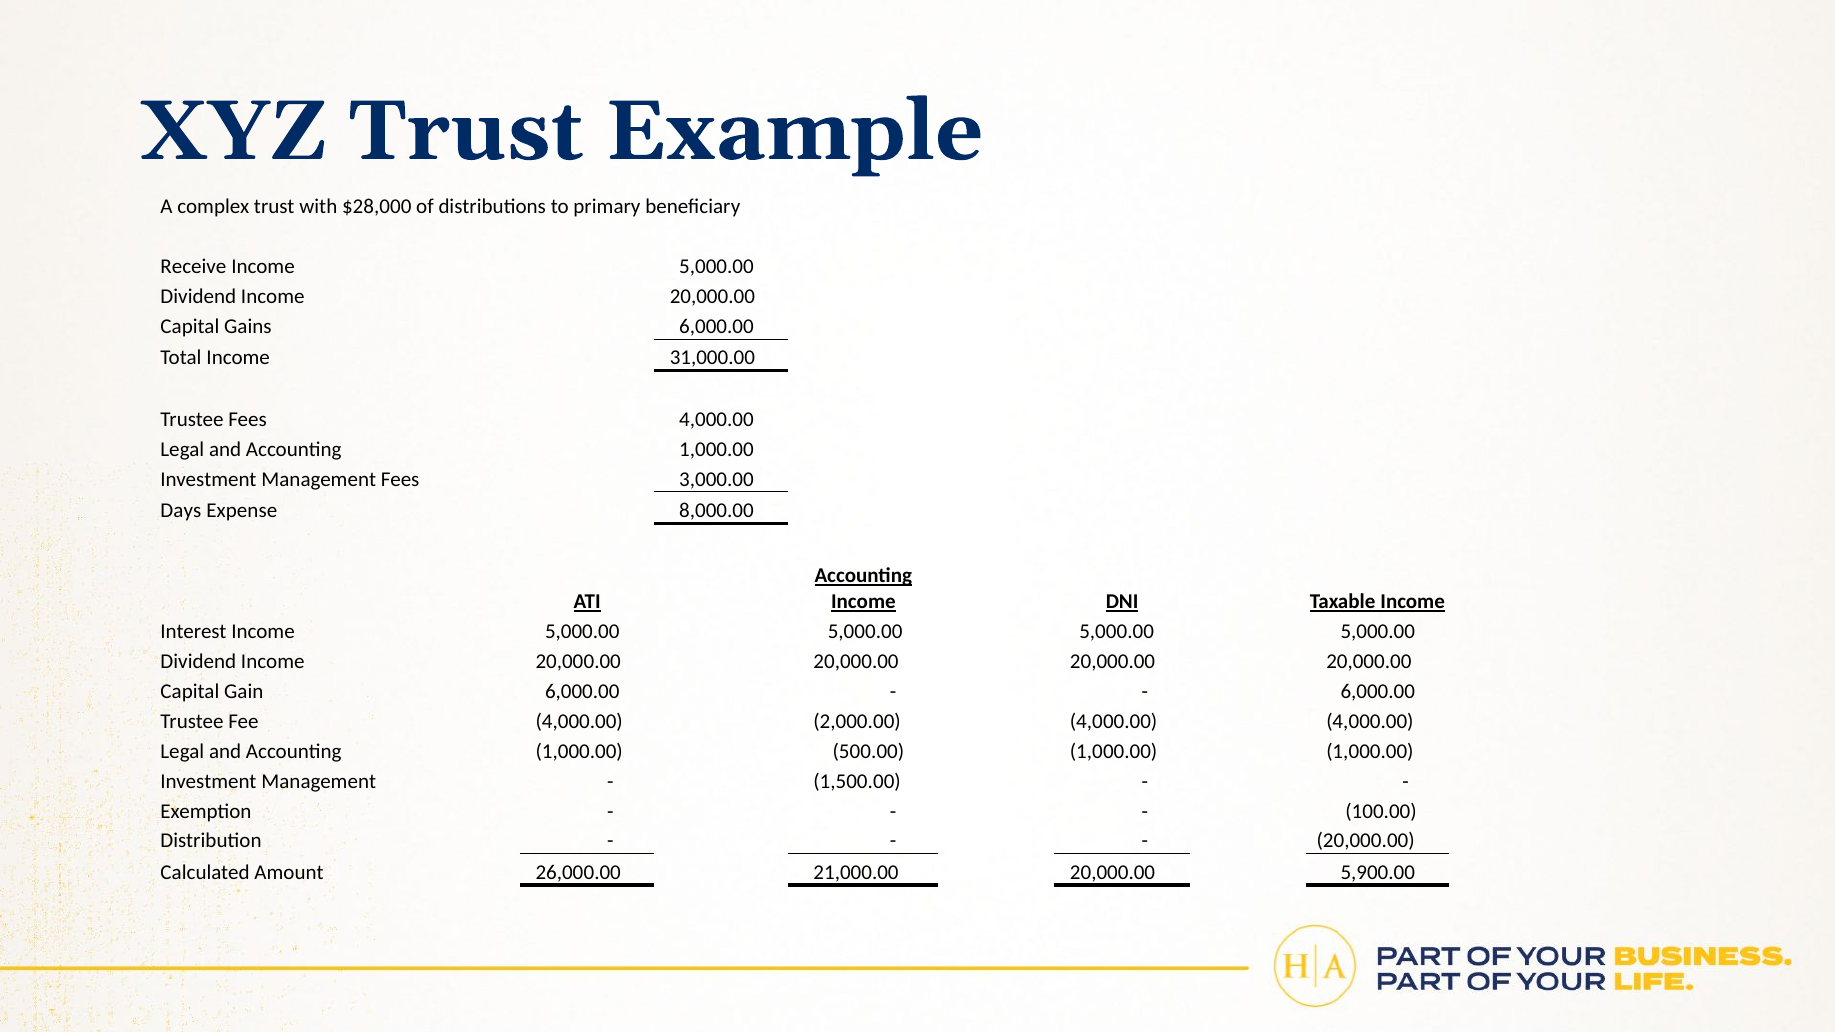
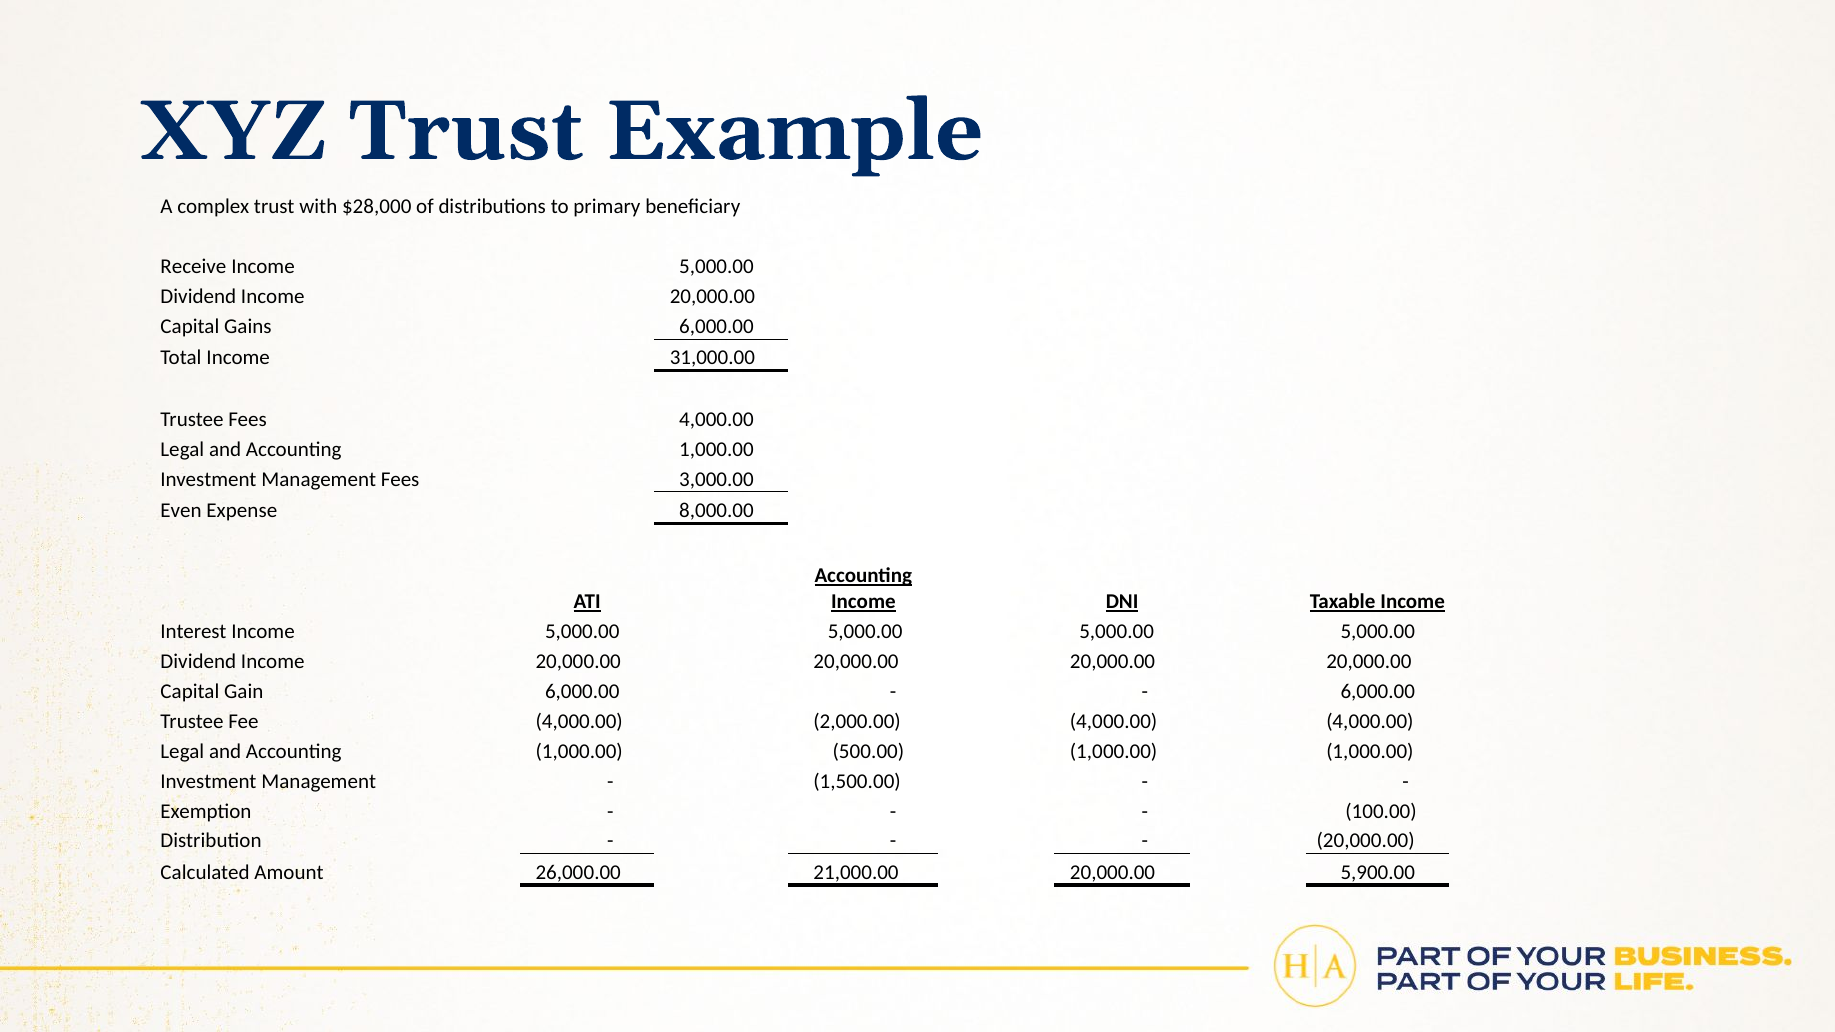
Days: Days -> Even (181, 511)
